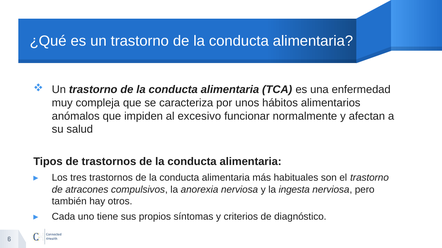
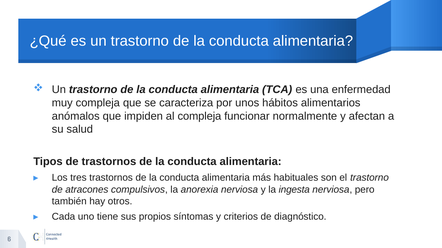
al excesivo: excesivo -> compleja (199, 116)
